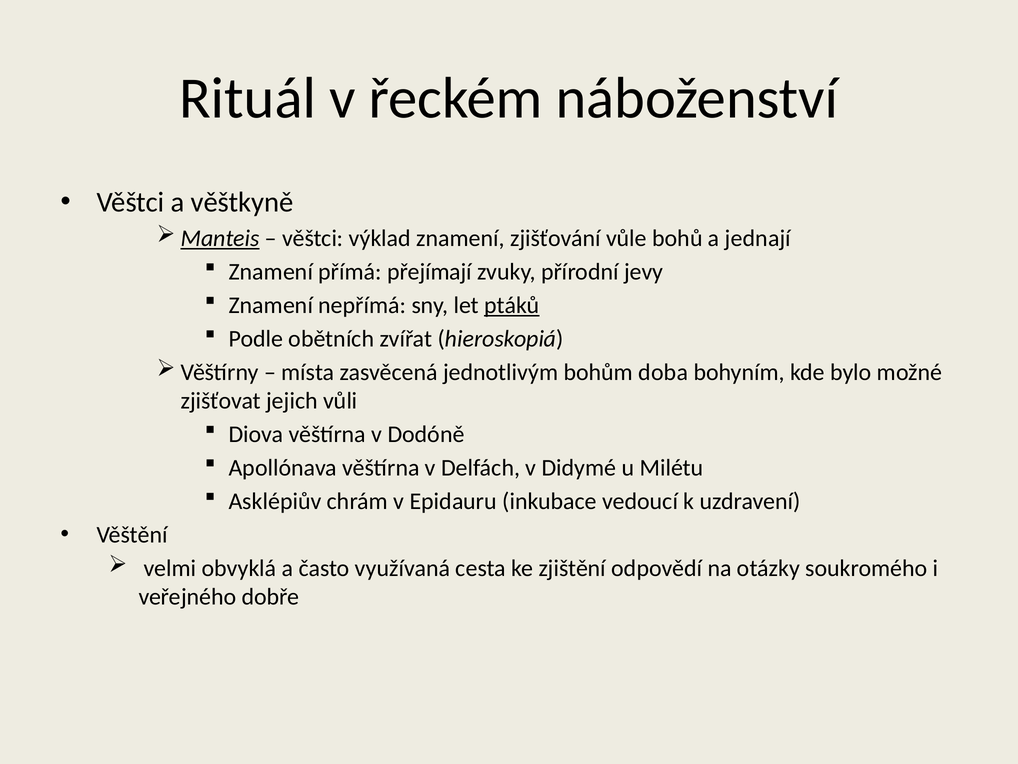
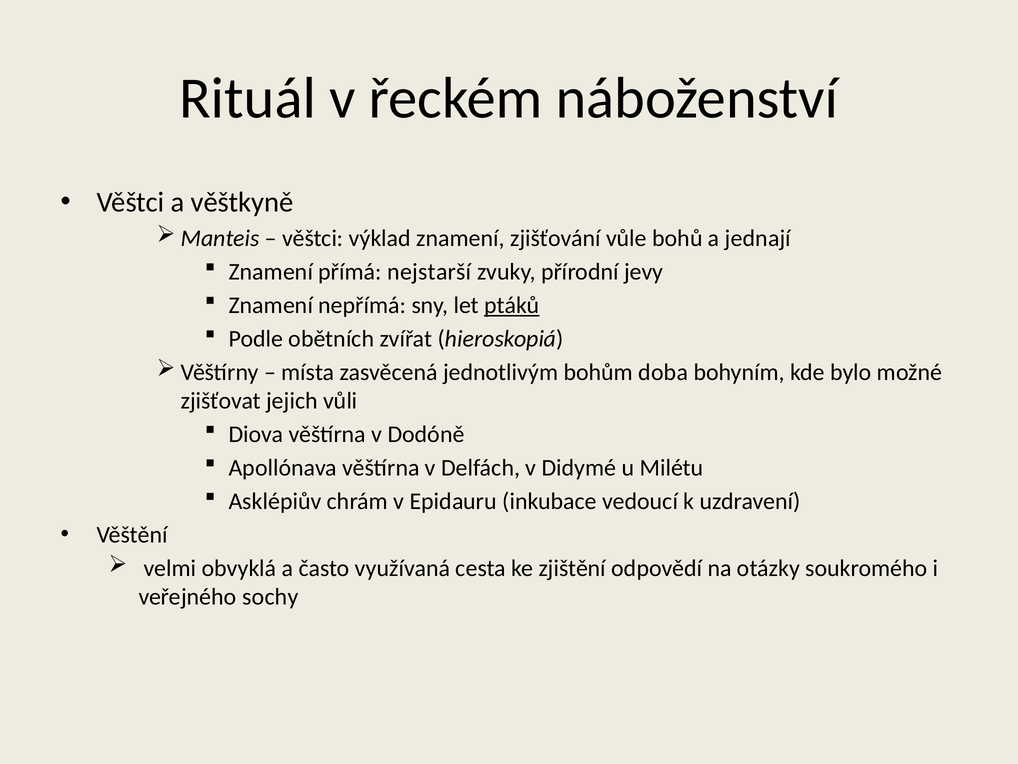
Manteis underline: present -> none (220, 238)
přejímají: přejímají -> nejstarší (429, 272)
dobře: dobře -> sochy (270, 597)
